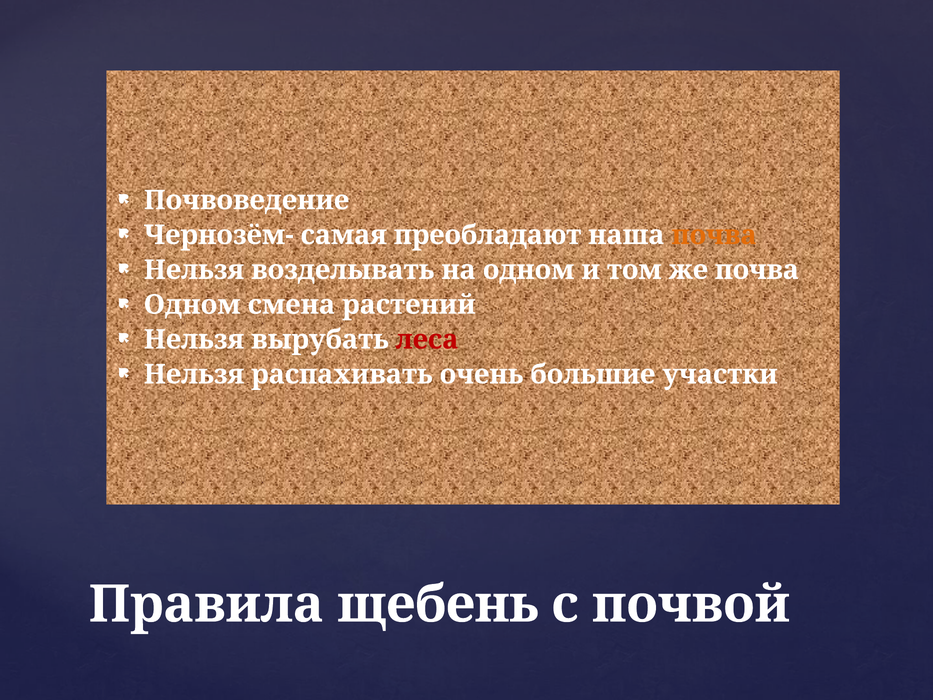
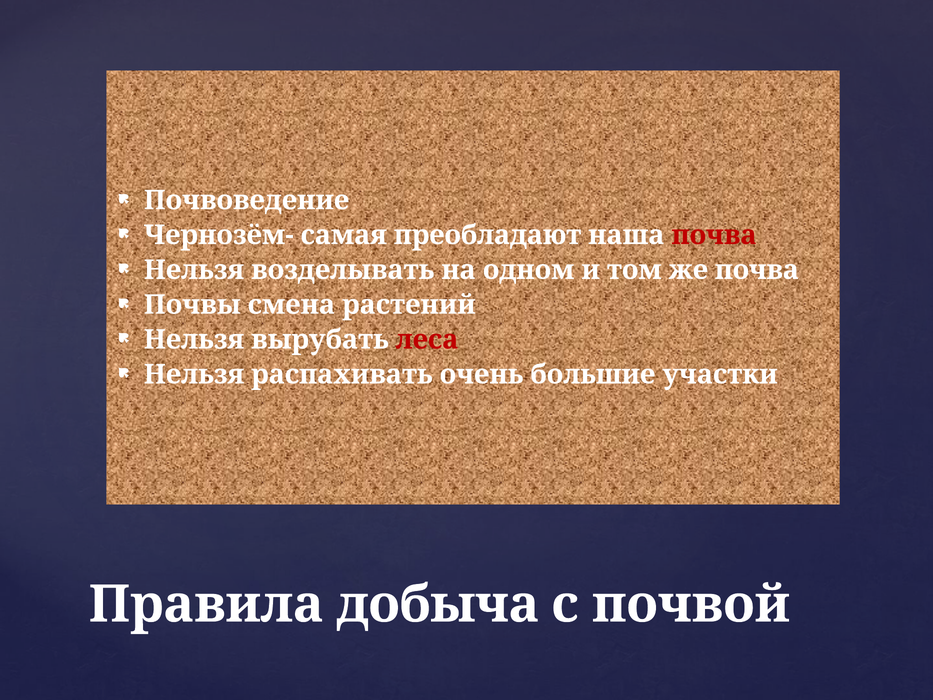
почва colour: orange -> red (714, 235)
Одном: Одном -> Почвы (192, 305)
щебень: щебень -> добыча (438, 604)
